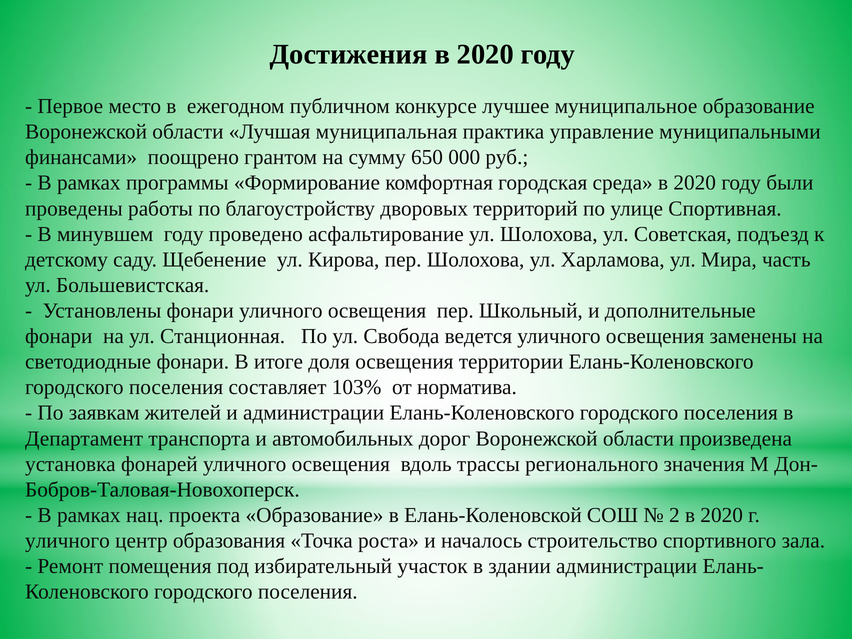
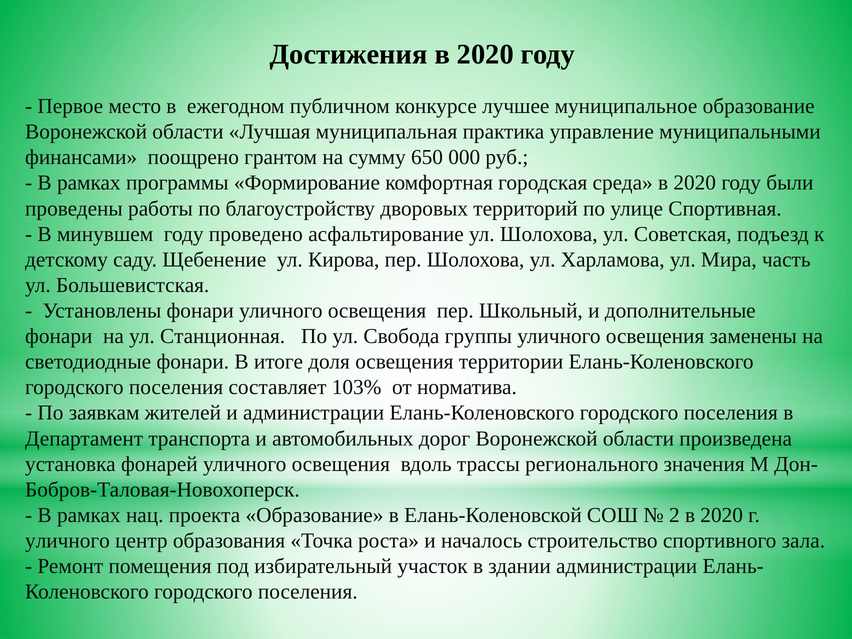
ведется: ведется -> группы (478, 336)
